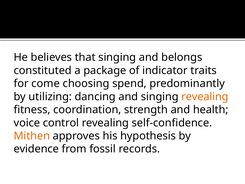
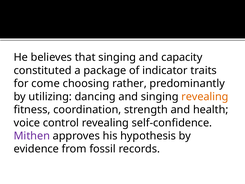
belongs: belongs -> capacity (182, 57)
spend: spend -> rather (129, 83)
Mithen colour: orange -> purple (32, 136)
